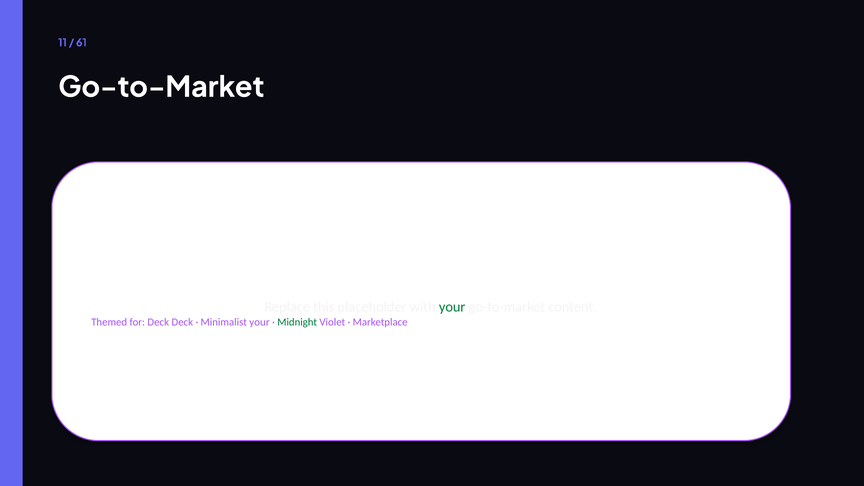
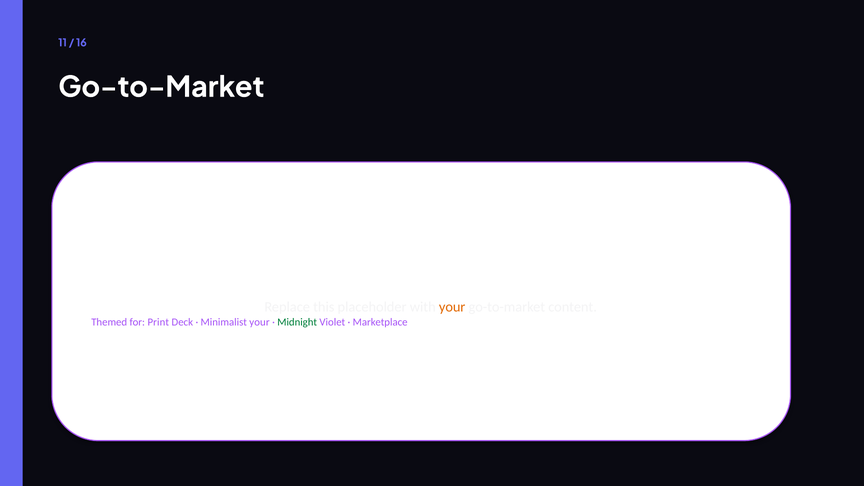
61: 61 -> 16 (81, 43)
your colour: green -> orange (452, 307)
for Deck: Deck -> Print (158, 322)
